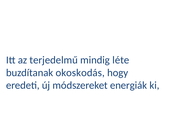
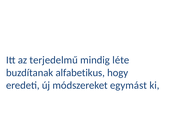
okoskodás: okoskodás -> alfabetikus (80, 73)
energiák: energiák -> egymást (129, 86)
